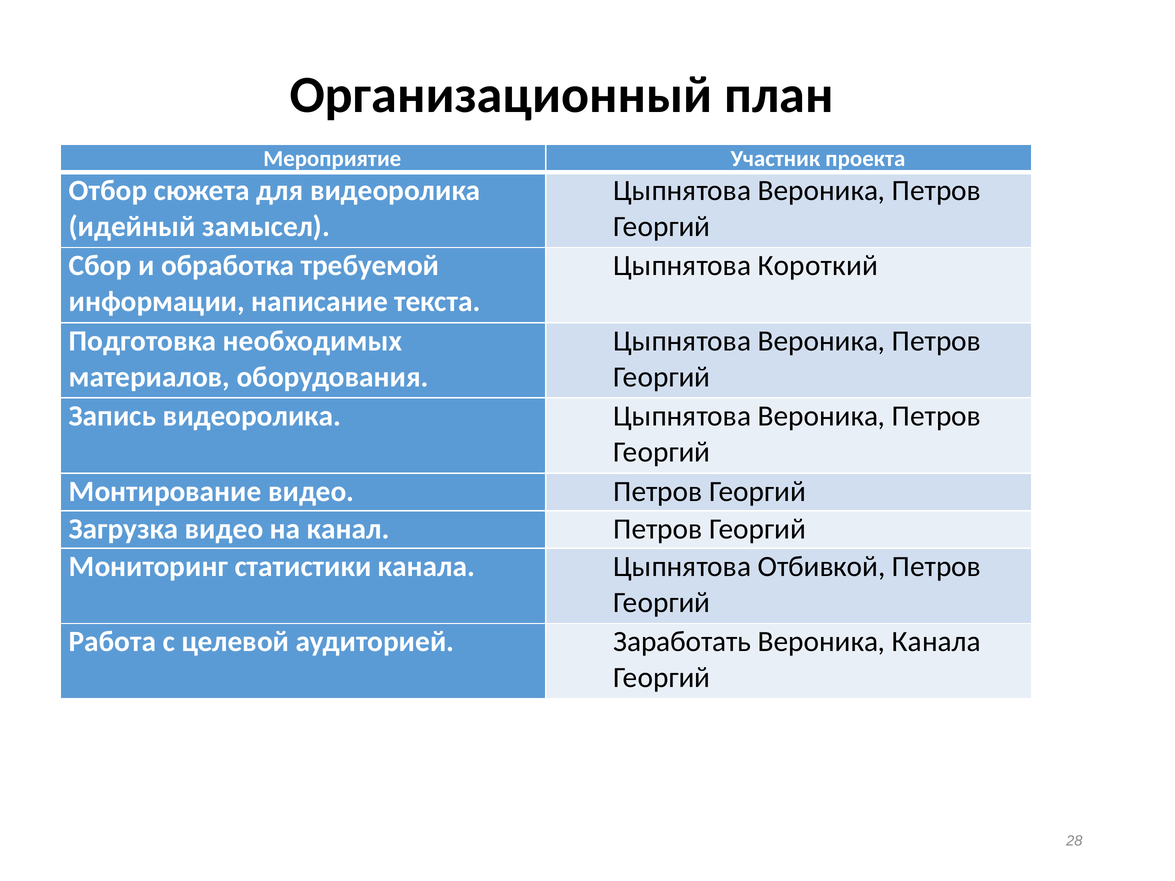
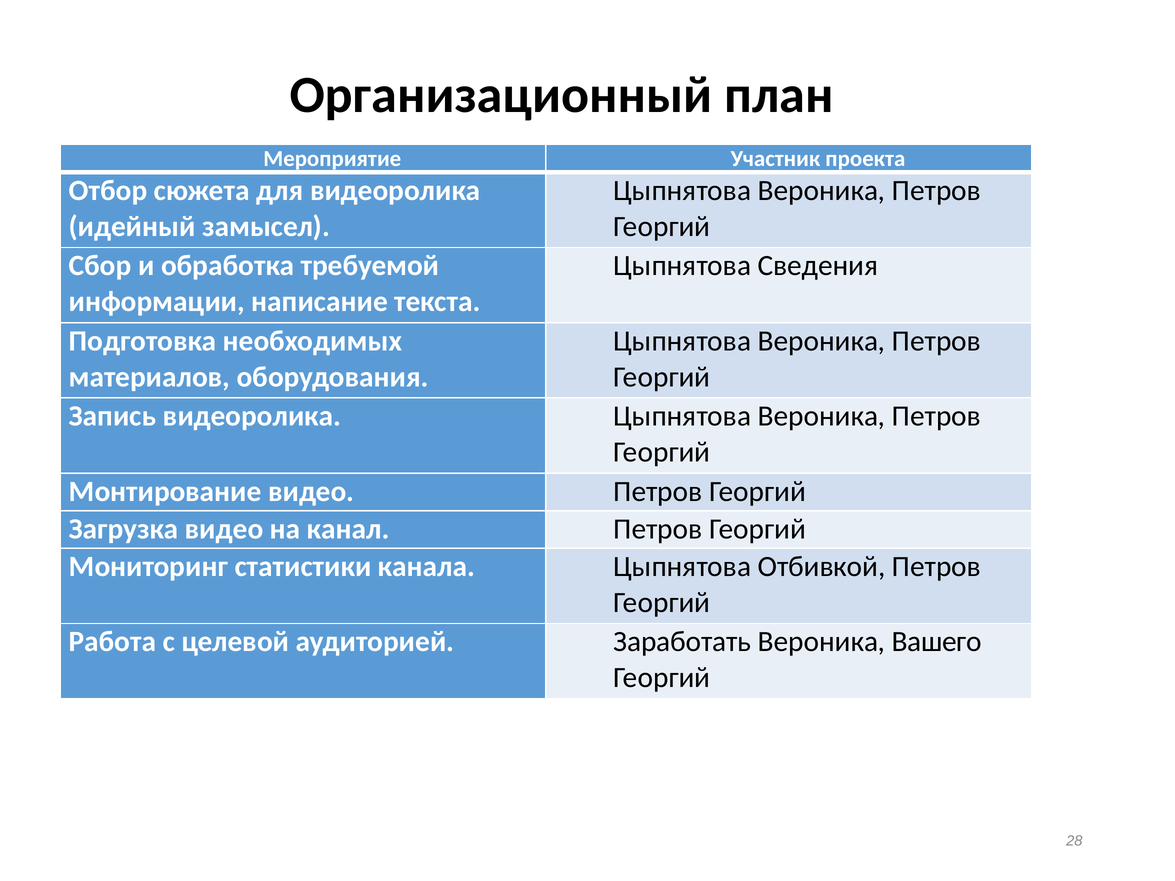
Короткий: Короткий -> Сведения (818, 266)
Вероника Канала: Канала -> Вашего (937, 642)
